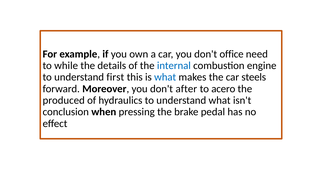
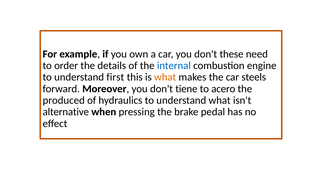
office: office -> these (232, 54)
while: while -> order (66, 66)
what colour: blue -> orange (165, 77)
after: after -> tiene (186, 89)
conclusion: conclusion -> alternative (66, 112)
